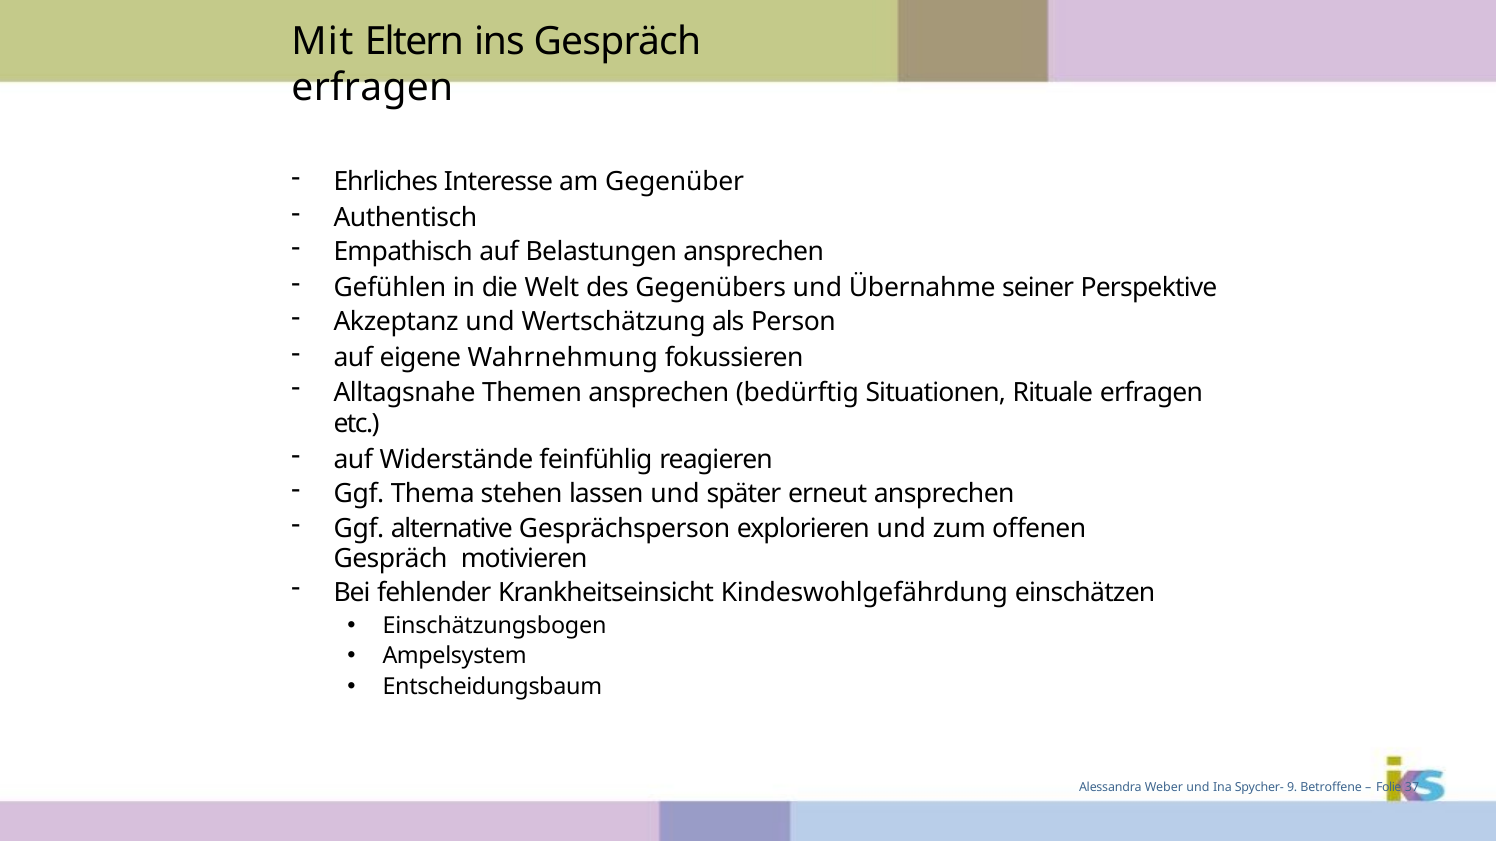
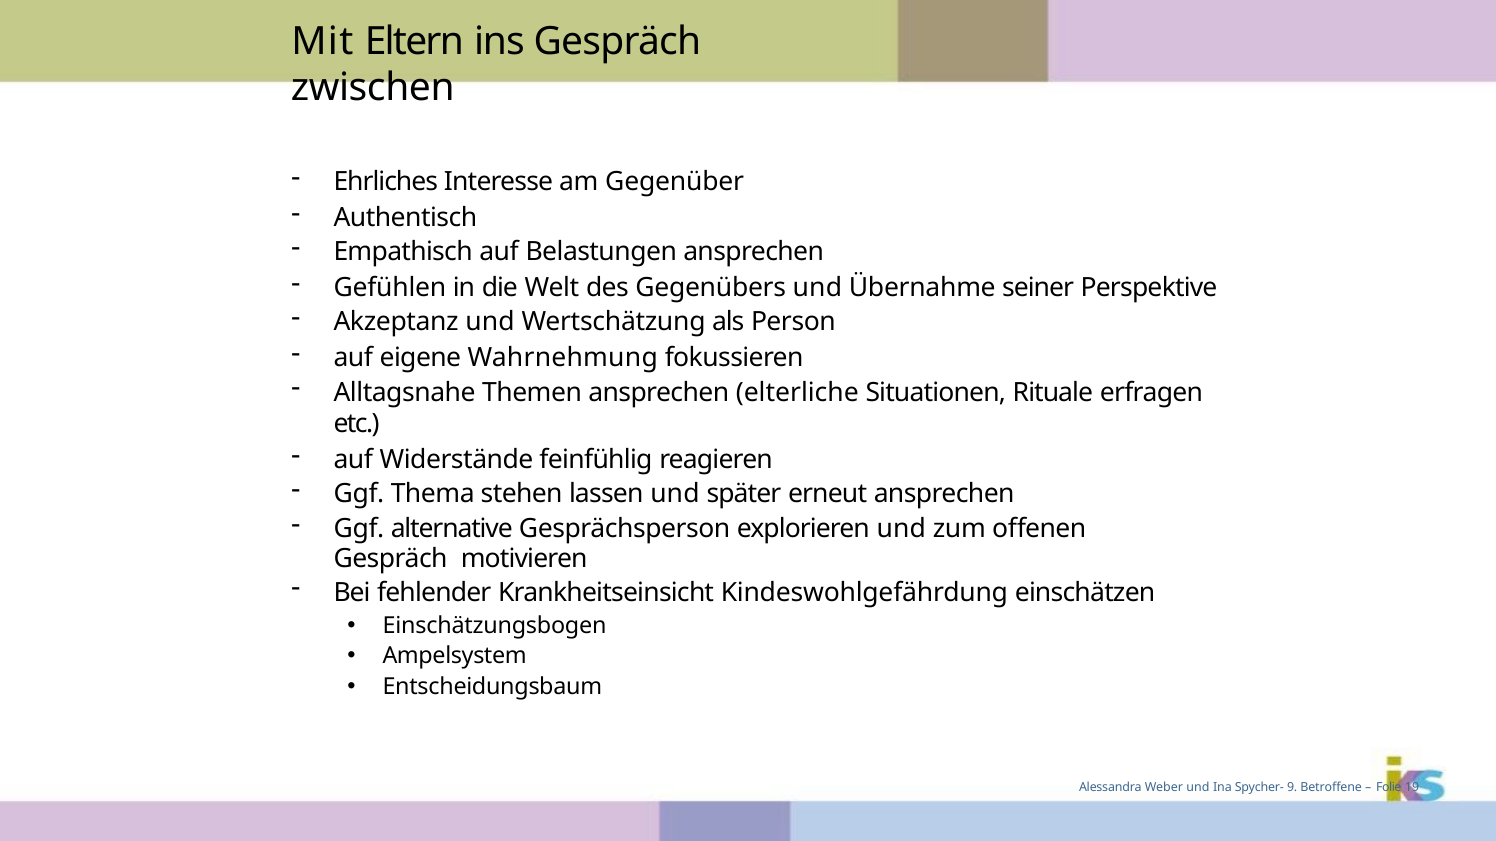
erfragen: erfragen -> zwischen (373, 88)
bedürftig: bedürftig -> elterliche (797, 393)
37: 37 -> 19 (1412, 788)
